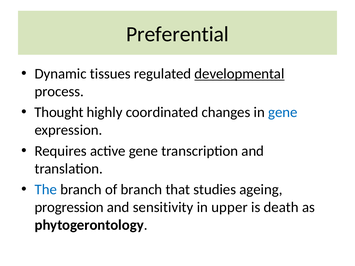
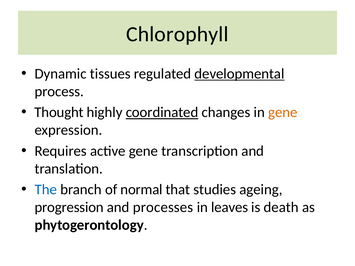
Preferential: Preferential -> Chlorophyll (177, 34)
coordinated underline: none -> present (162, 112)
gene colour: blue -> orange (283, 112)
of branch: branch -> normal (142, 190)
sensitivity: sensitivity -> processes (163, 208)
upper: upper -> leaves (230, 208)
